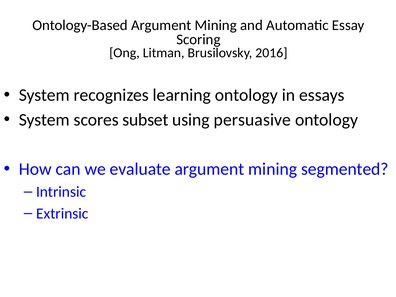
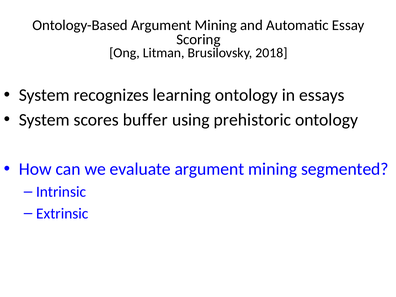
2016: 2016 -> 2018 (272, 53)
subset: subset -> buffer (145, 120)
persuasive: persuasive -> prehistoric (252, 120)
